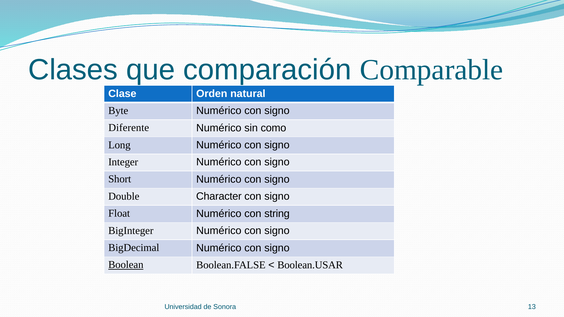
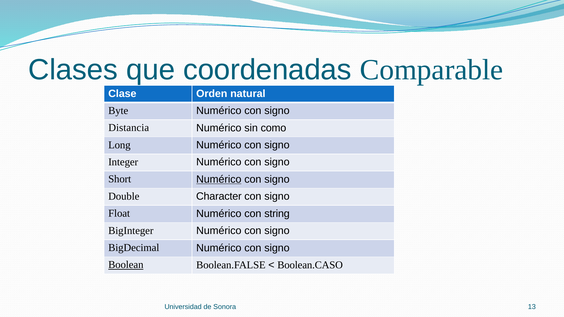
comparación: comparación -> coordenadas (267, 70)
Diferente: Diferente -> Distancia (129, 128)
Numérico underline: none -> present (219, 179)
Boolean.USAR: Boolean.USAR -> Boolean.CASO (310, 265)
